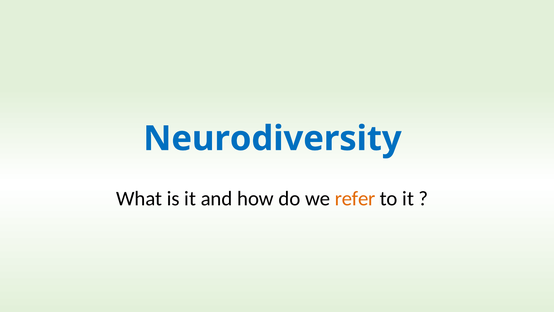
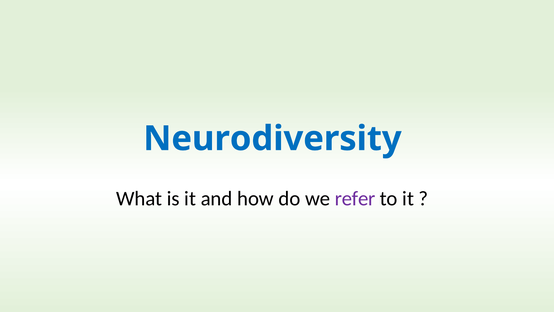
refer colour: orange -> purple (355, 199)
